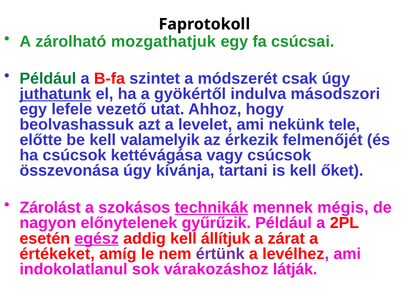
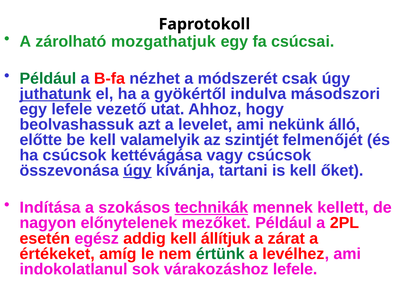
szintet: szintet -> nézhet (155, 79)
tele: tele -> álló (344, 125)
érkezik: érkezik -> szintjét (252, 140)
úgy underline: none -> present (137, 171)
Zárolást: Zárolást -> Indítása (50, 208)
mégis: mégis -> kellett (343, 208)
gyűrűzik: gyűrűzik -> mezőket (216, 223)
egész underline: present -> none (97, 239)
értünk colour: purple -> green (220, 254)
várakozáshoz látják: látják -> lefele (295, 269)
